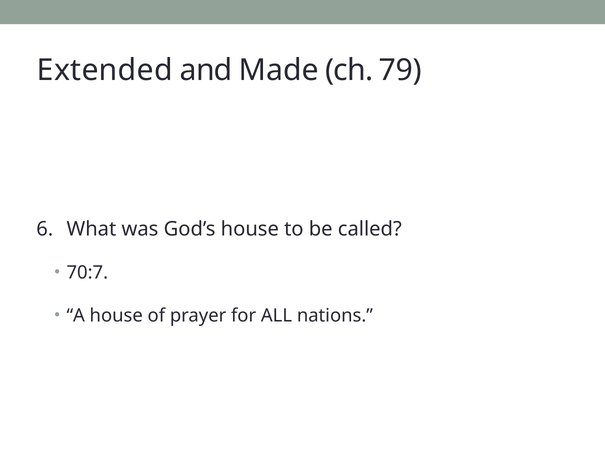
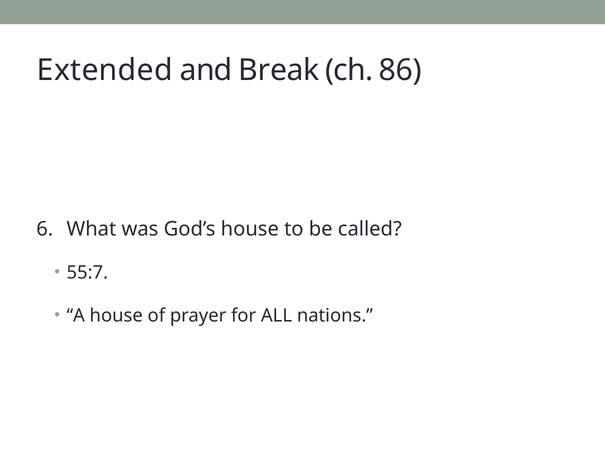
Made: Made -> Break (279, 70)
79: 79 -> 86 (400, 70)
70:7: 70:7 -> 55:7 (87, 273)
